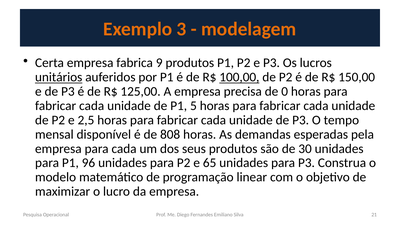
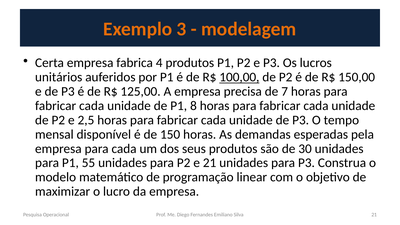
9: 9 -> 4 (159, 63)
unitários underline: present -> none (59, 77)
0: 0 -> 7 (285, 92)
5: 5 -> 8 (193, 106)
808: 808 -> 150 (170, 134)
96: 96 -> 55 (88, 163)
e 65: 65 -> 21 (210, 163)
